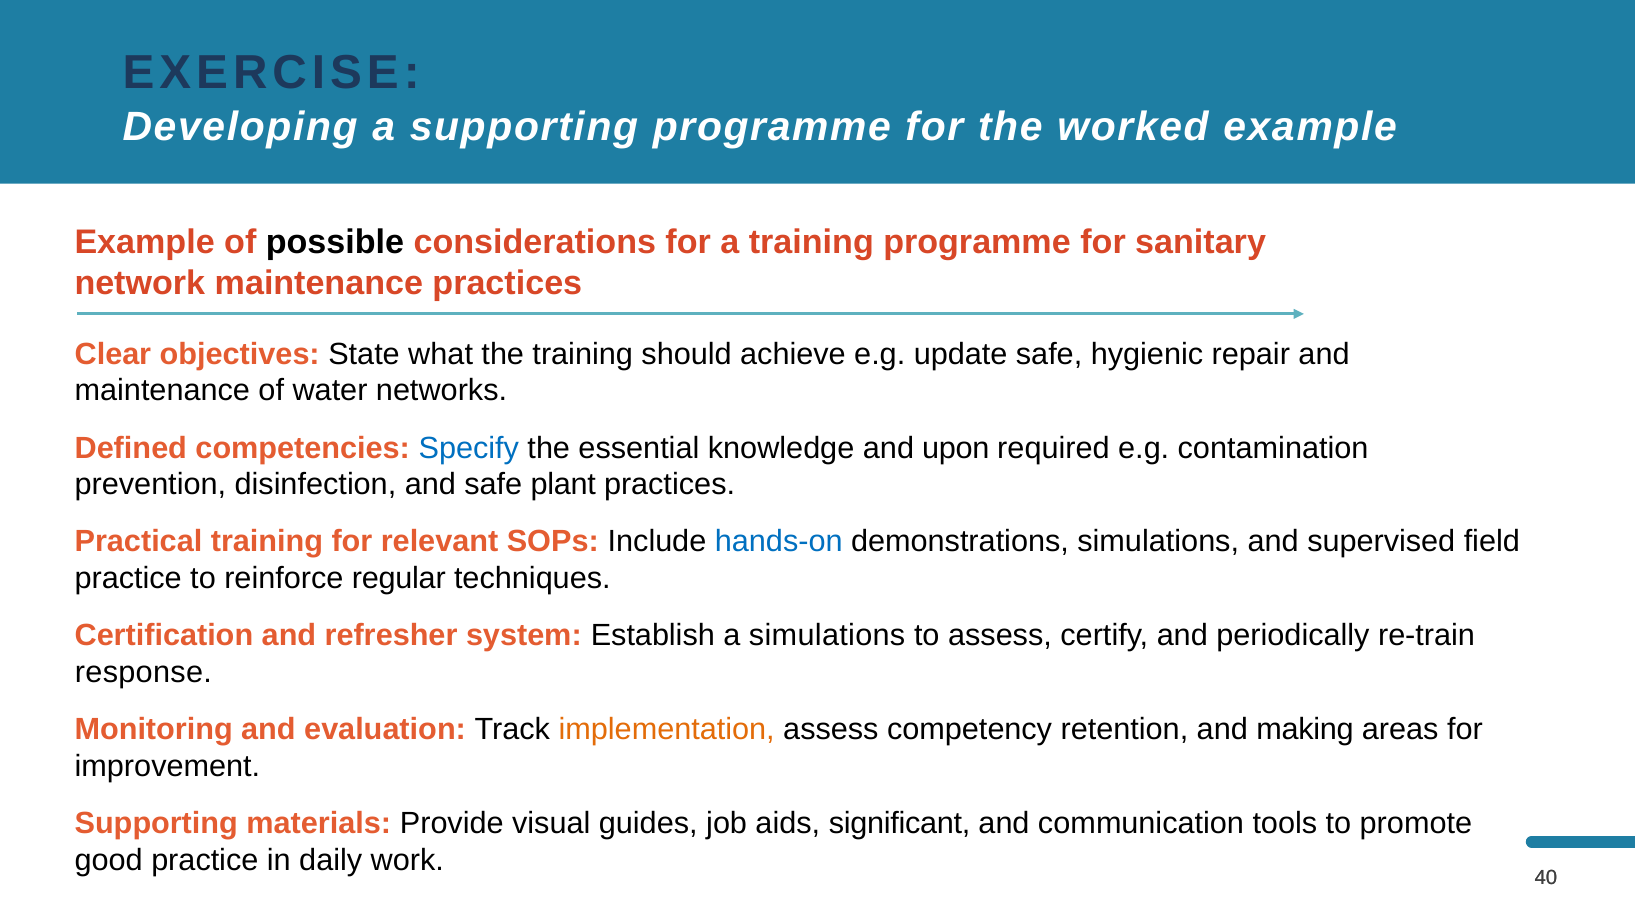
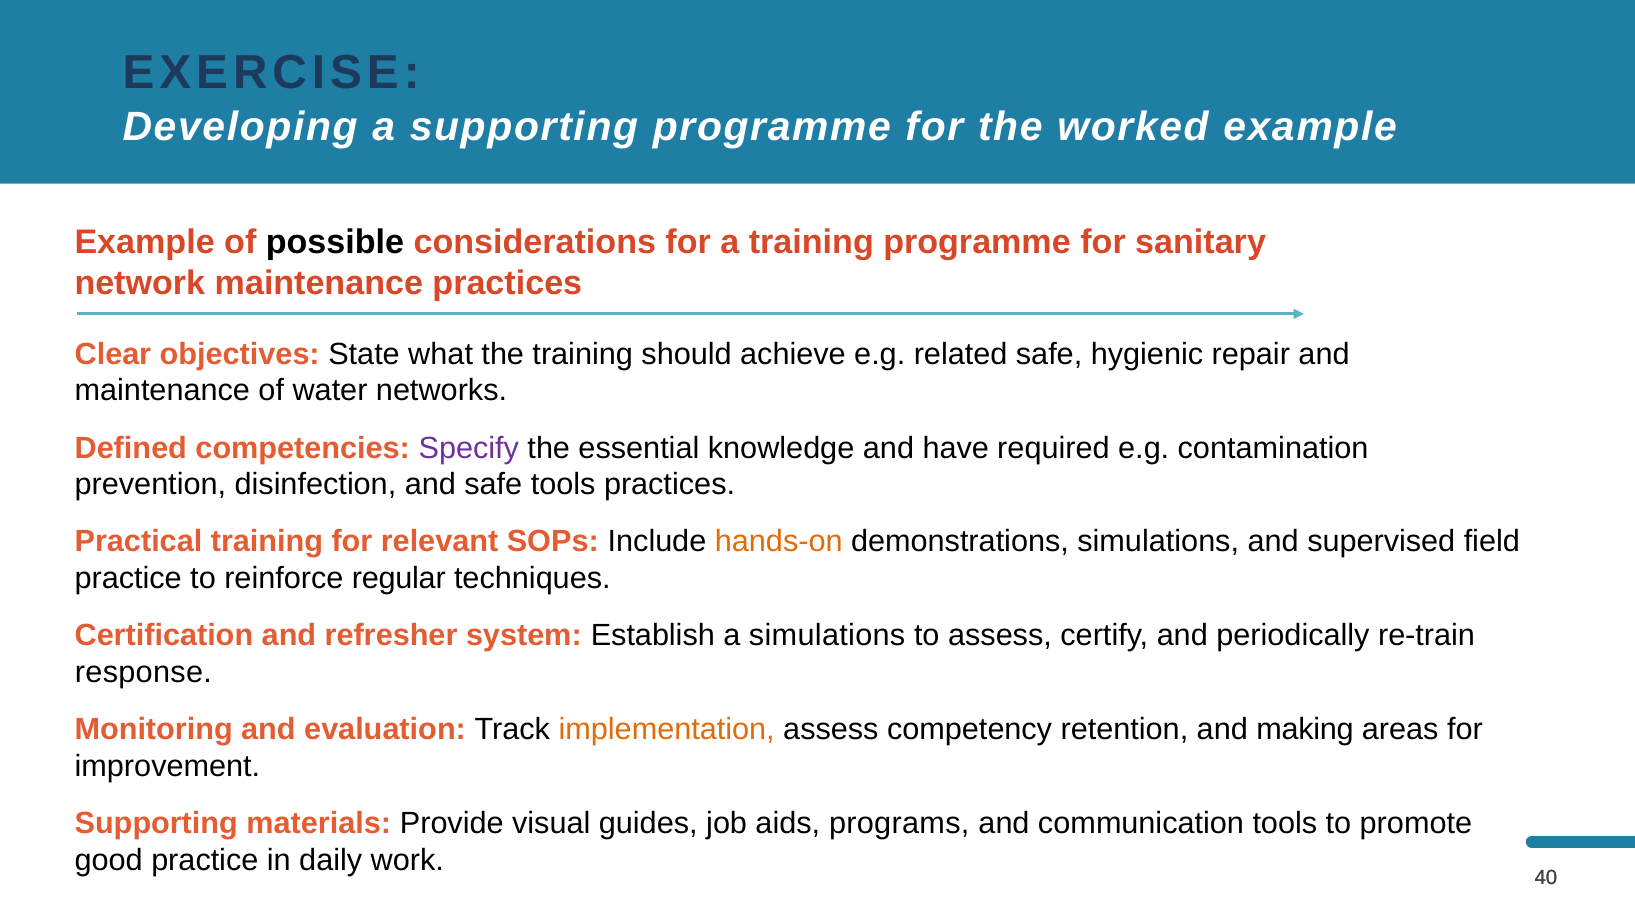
update: update -> related (961, 354)
Specify colour: blue -> purple (469, 448)
upon: upon -> have (956, 448)
safe plant: plant -> tools (563, 485)
hands-on colour: blue -> orange (779, 542)
significant: significant -> programs (899, 824)
